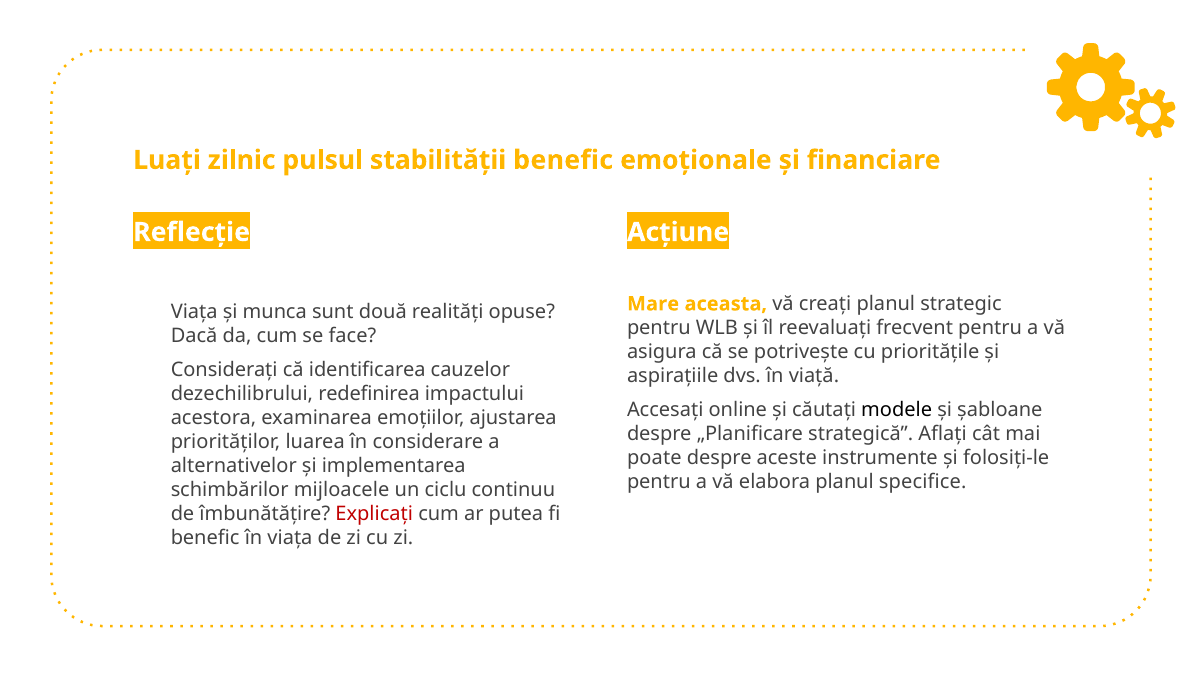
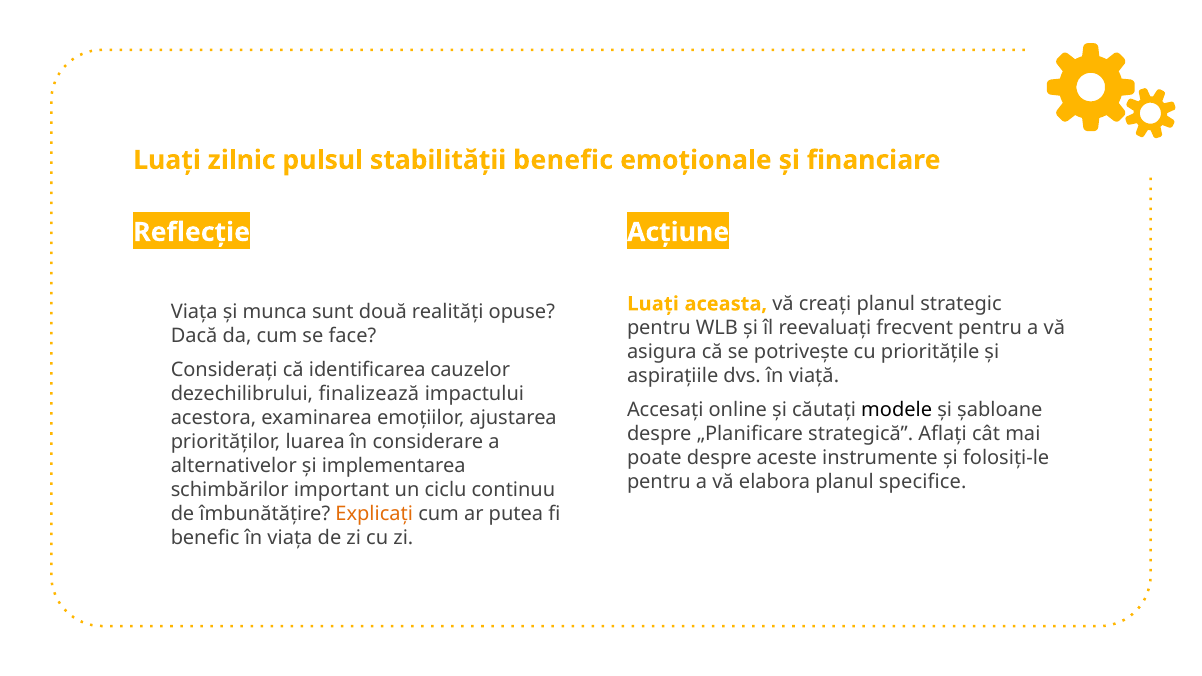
Mare: Mare -> Luați (653, 304)
redefinirea: redefinirea -> finalizează (369, 394)
mijloacele: mijloacele -> important (342, 490)
Explicați colour: red -> orange (374, 514)
